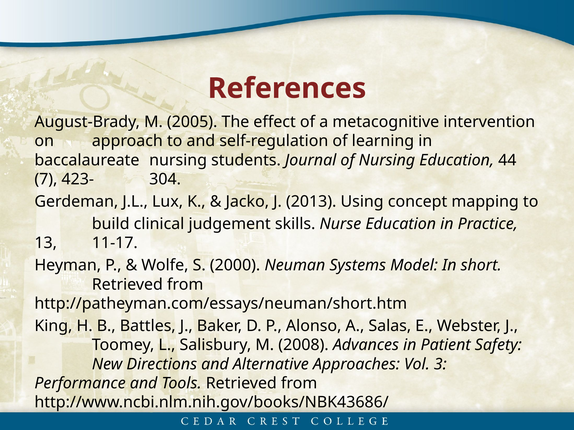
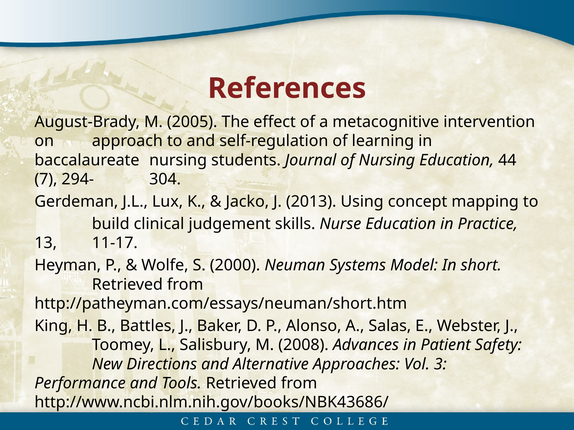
423-: 423- -> 294- (78, 179)
